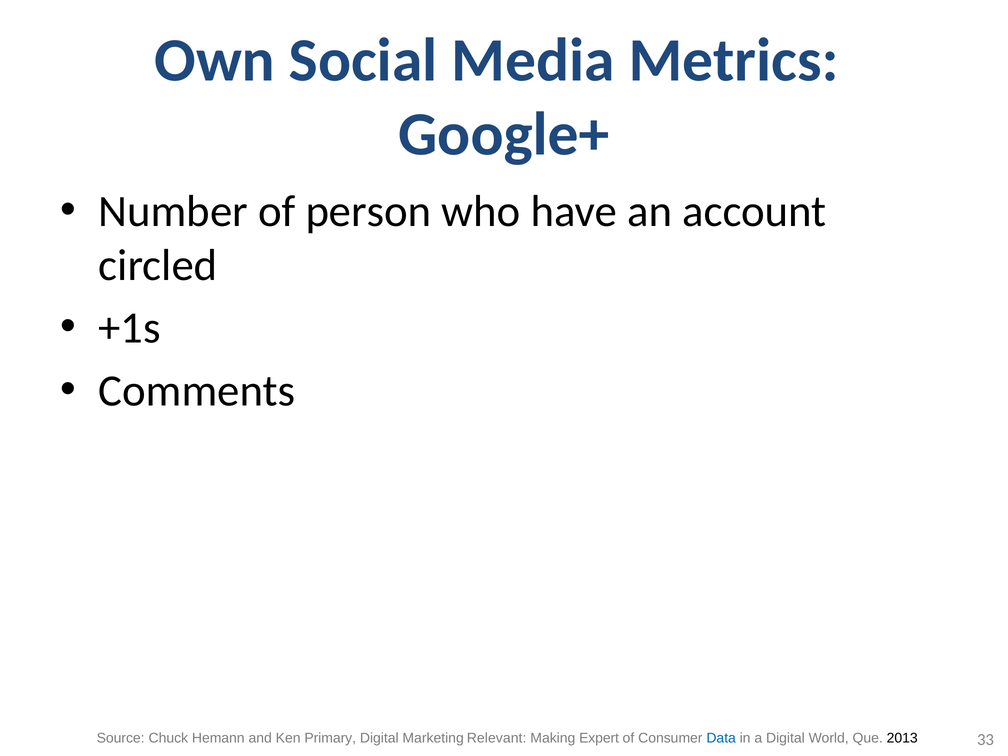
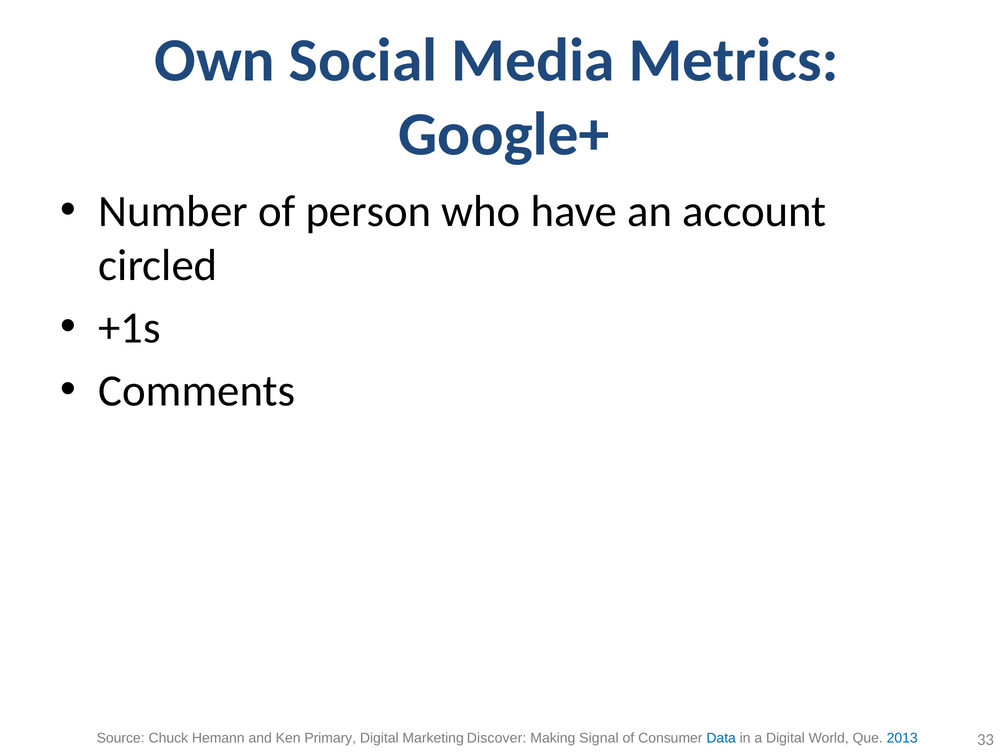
Relevant: Relevant -> Discover (497, 738)
Expert: Expert -> Signal (599, 738)
2013 colour: black -> blue (902, 738)
